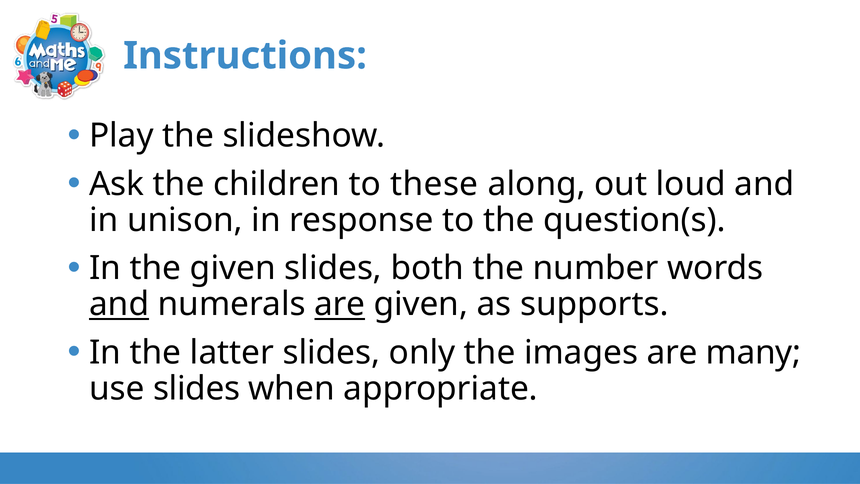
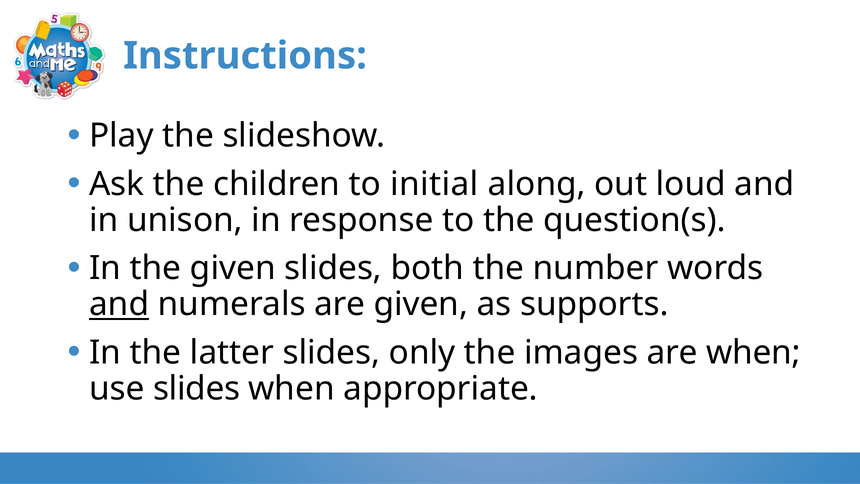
these: these -> initial (434, 184)
are underline: present -> none (340, 304)
are many: many -> when (753, 352)
